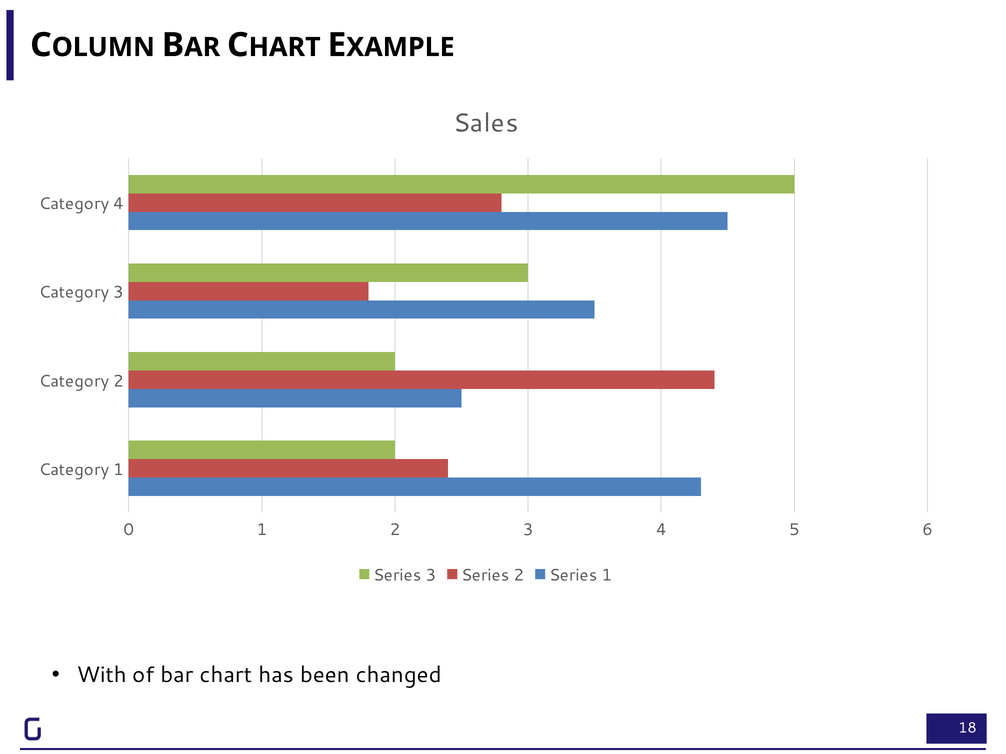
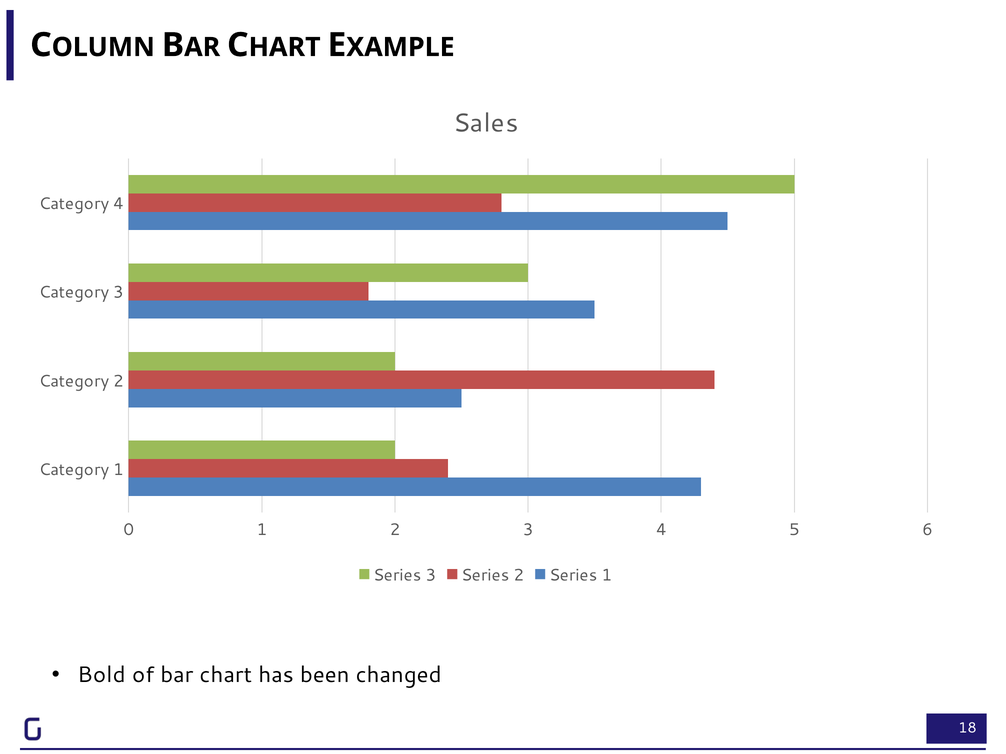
With: With -> Bold (101, 675)
